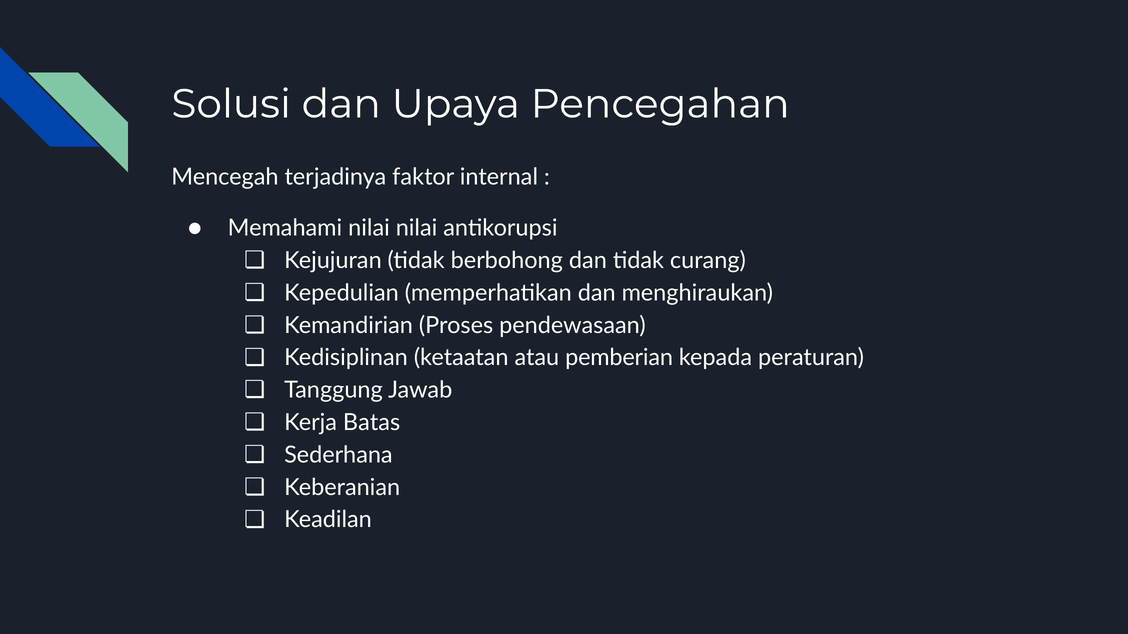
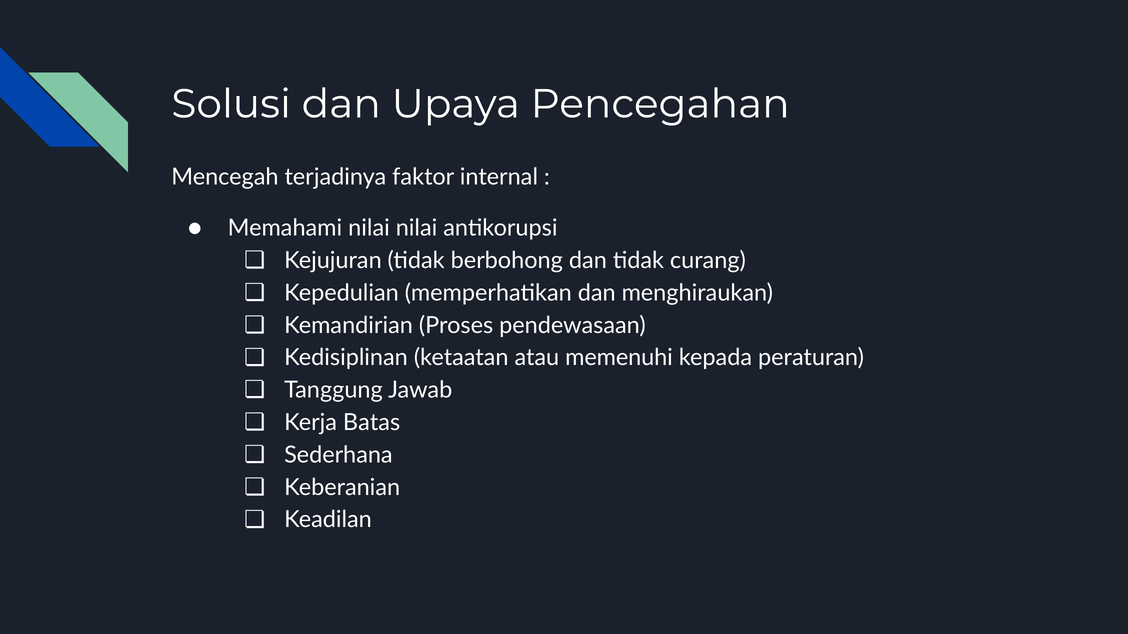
pemberian: pemberian -> memenuhi (619, 358)
